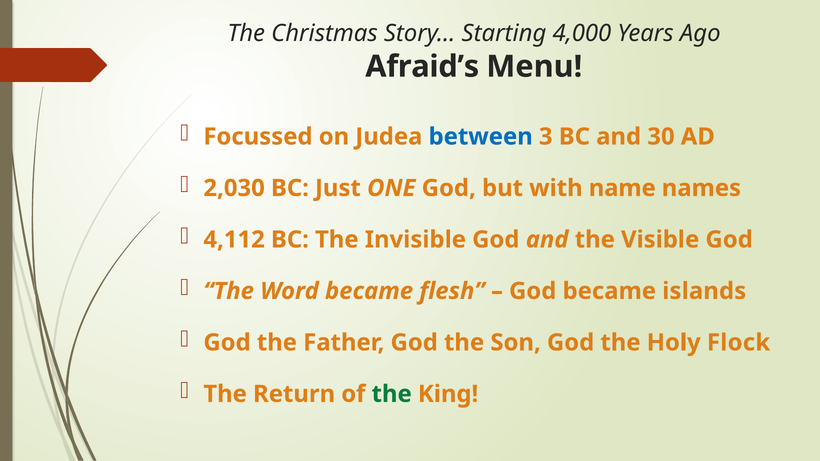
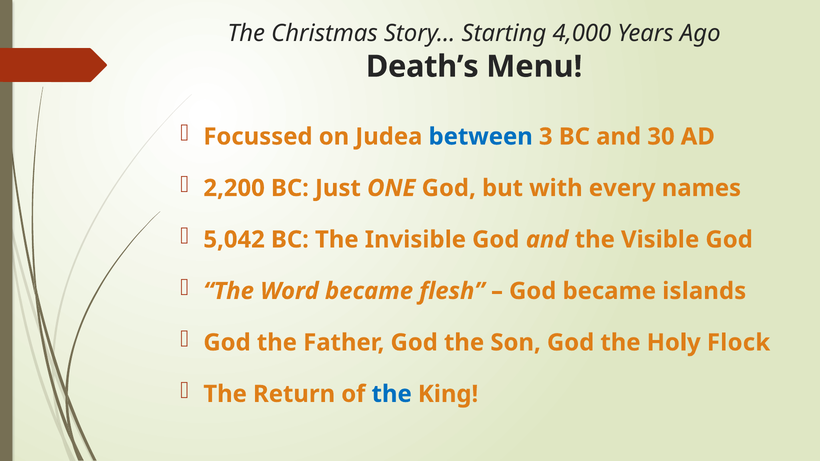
Afraid’s: Afraid’s -> Death’s (422, 67)
2,030: 2,030 -> 2,200 (234, 188)
name: name -> every (622, 188)
4,112: 4,112 -> 5,042 (234, 240)
the colour: green -> blue (392, 394)
